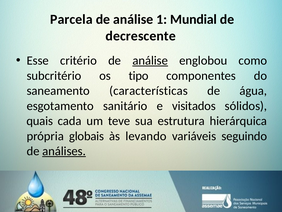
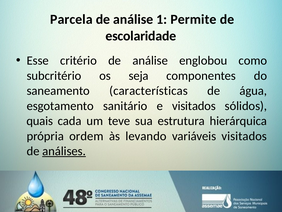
Mundial: Mundial -> Permite (193, 19)
decrescente: decrescente -> escolaridade (141, 36)
análise underline: present -> none (150, 60)
tipo: tipo -> seja (139, 76)
globais: globais -> ordem (86, 136)
variáveis seguindo: seguindo -> visitados (244, 136)
